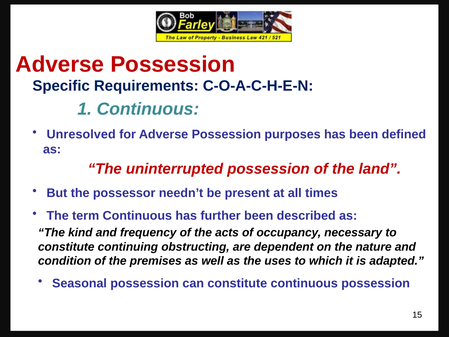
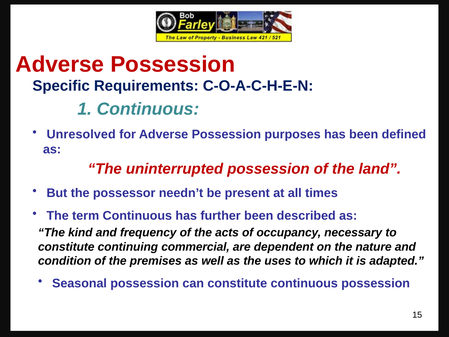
obstructing: obstructing -> commercial (196, 247)
